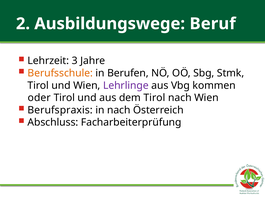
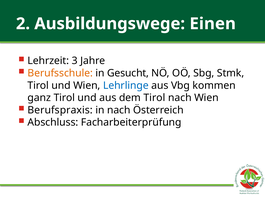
Beruf: Beruf -> Einen (213, 24)
Berufen: Berufen -> Gesucht (128, 73)
Lehrlinge colour: purple -> blue (126, 86)
oder: oder -> ganz (39, 98)
